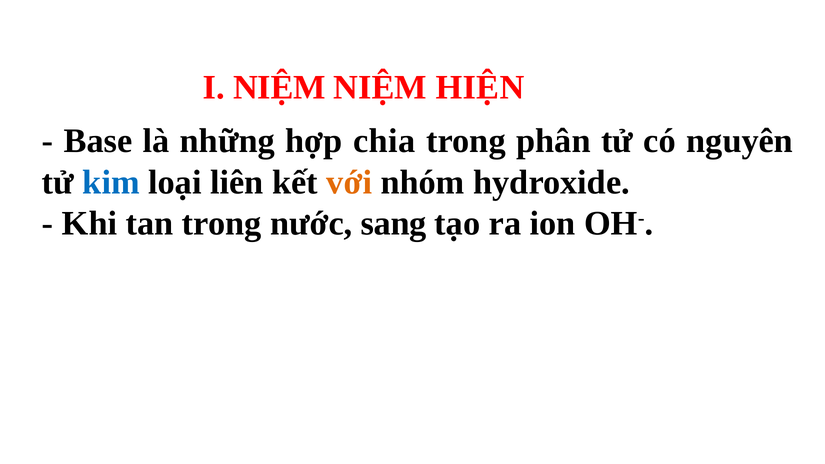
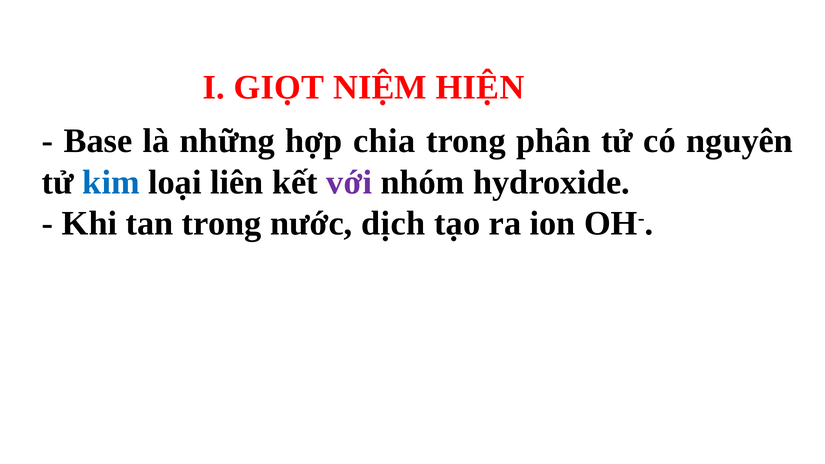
I NIỆM: NIỆM -> GIỌT (279, 87)
với colour: orange -> purple (349, 182)
sang: sang -> dịch (393, 224)
